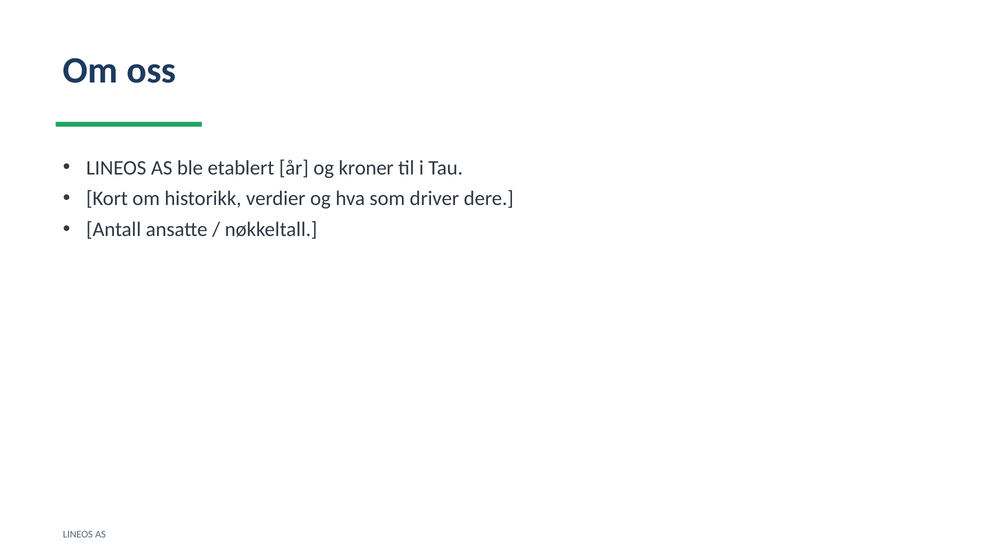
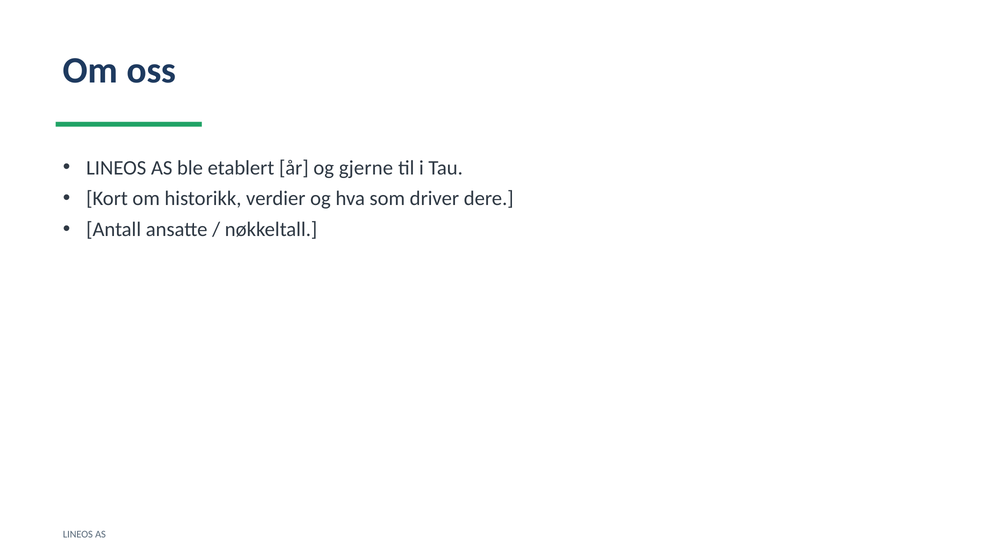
kroner: kroner -> gjerne (366, 168)
